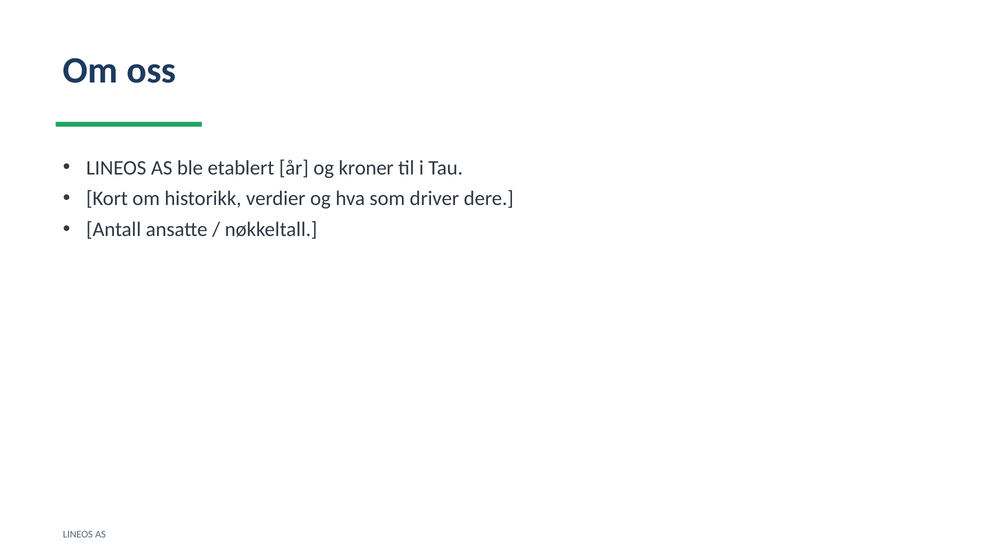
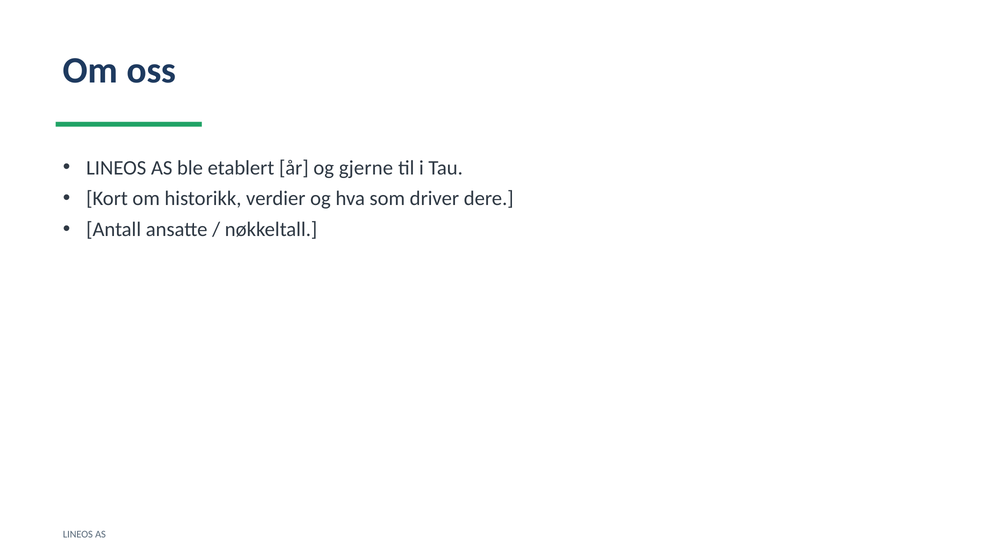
kroner: kroner -> gjerne (366, 168)
